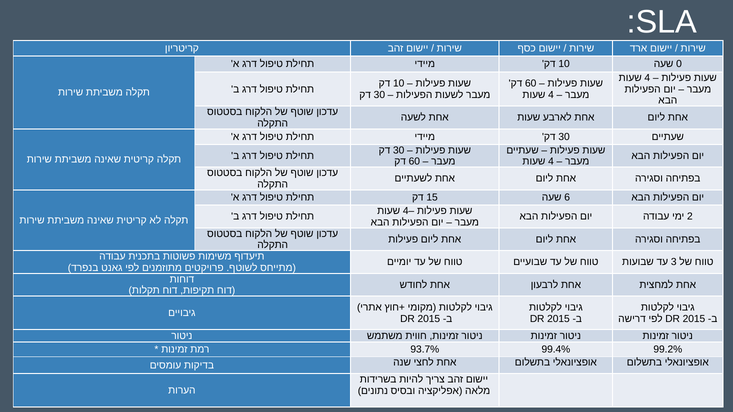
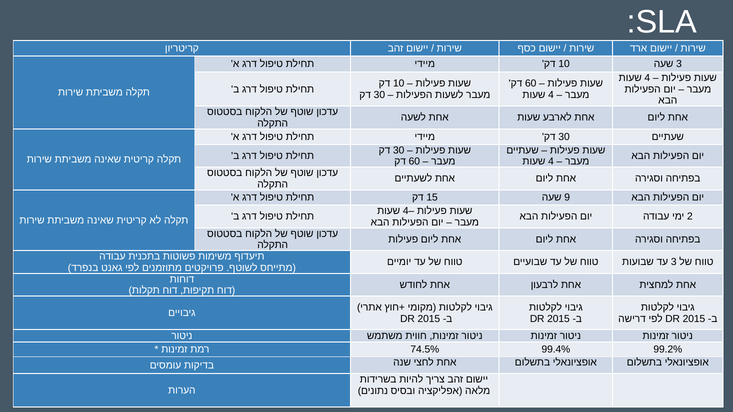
0: 0 -> 3 (679, 64)
6: 6 -> 9 (567, 198)
93.7%: 93.7% -> 74.5% (425, 350)
